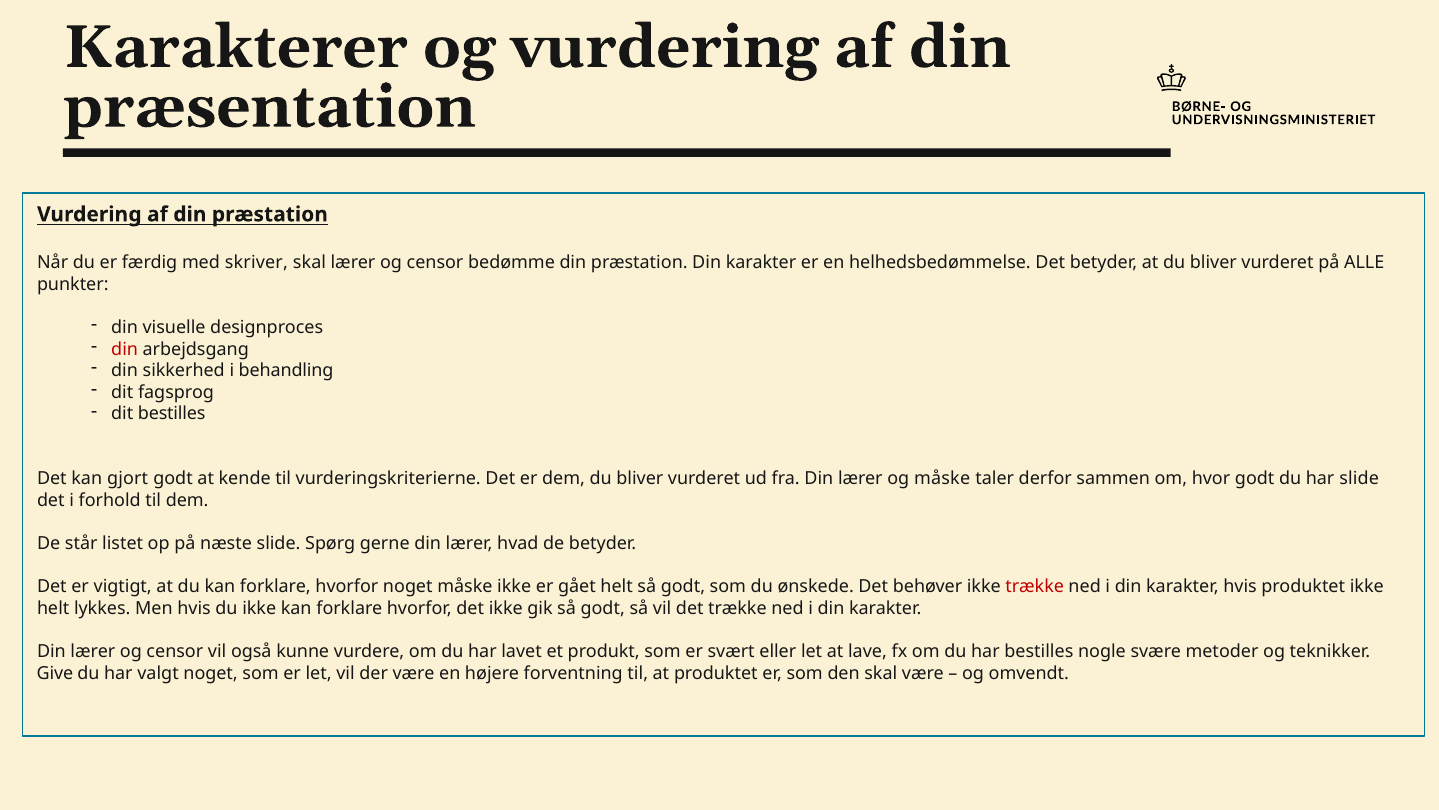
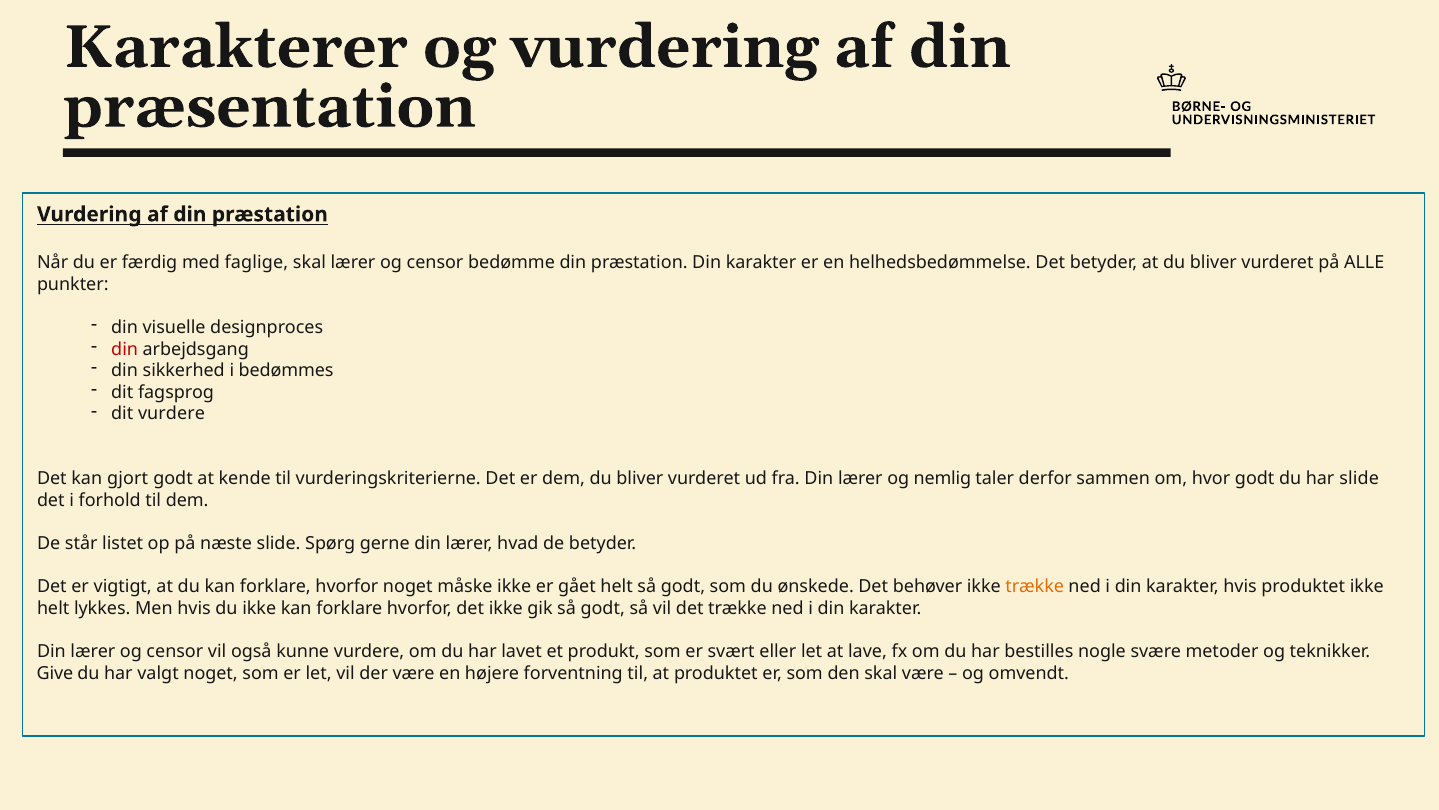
skriver: skriver -> faglige (256, 263)
behandling: behandling -> bedømmes (286, 371)
dit bestilles: bestilles -> vurdere (172, 414)
og måske: måske -> nemlig (942, 478)
trække colour: red -> orange (1035, 586)
